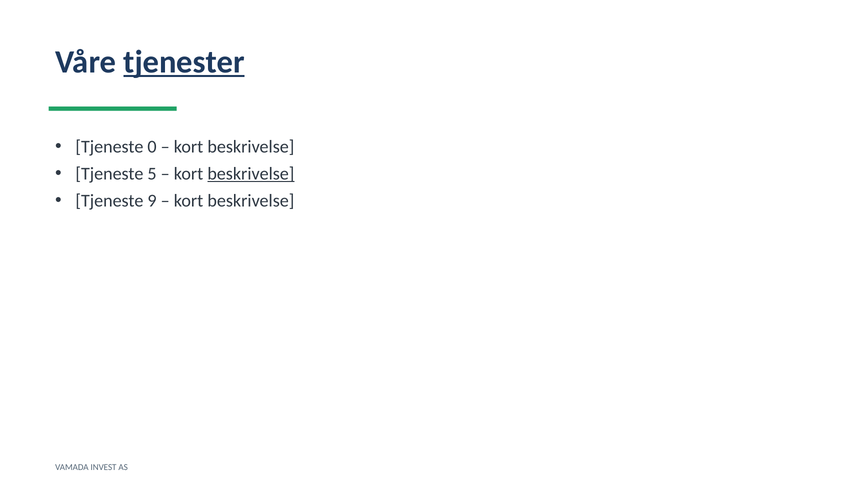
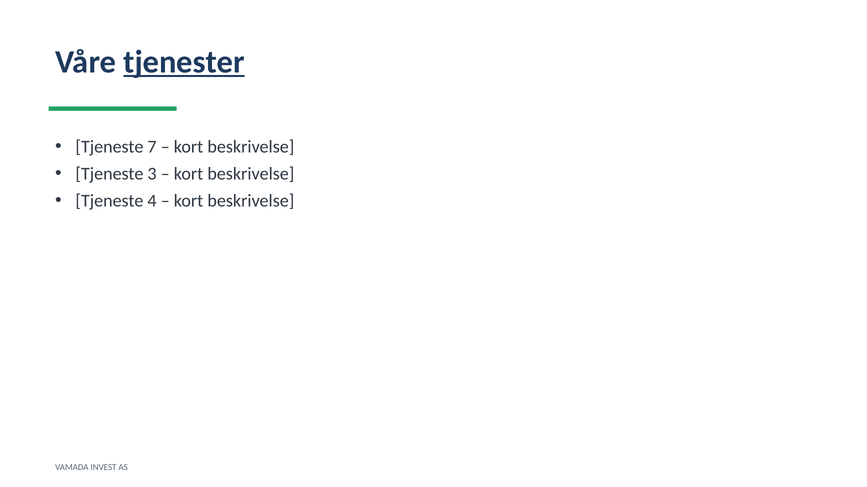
0: 0 -> 7 (152, 147)
5: 5 -> 3 (152, 174)
beskrivelse underline: present -> none (251, 174)
9: 9 -> 4 (152, 201)
